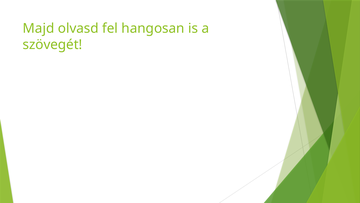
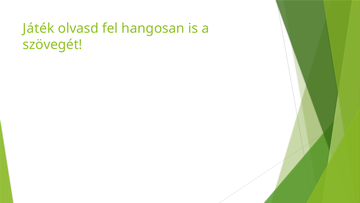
Majd: Majd -> Játék (38, 28)
